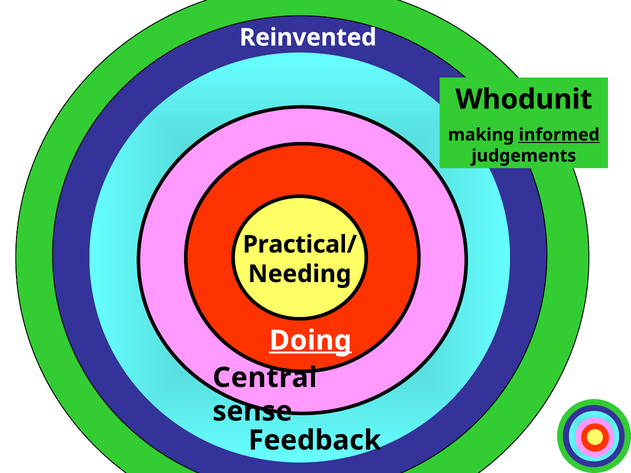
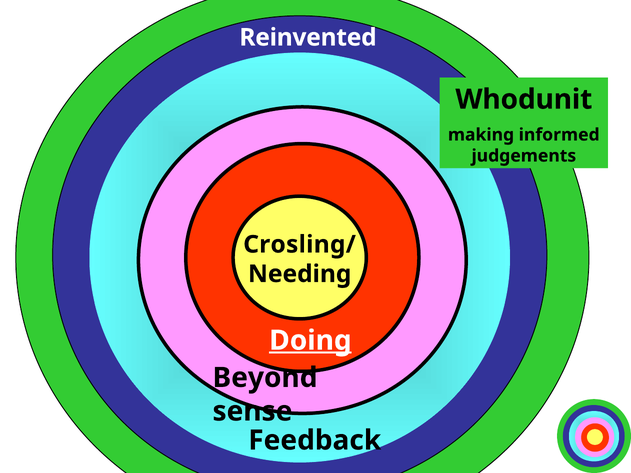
informed underline: present -> none (559, 135)
Practical/: Practical/ -> Crosling/ (300, 245)
Central: Central -> Beyond (265, 378)
